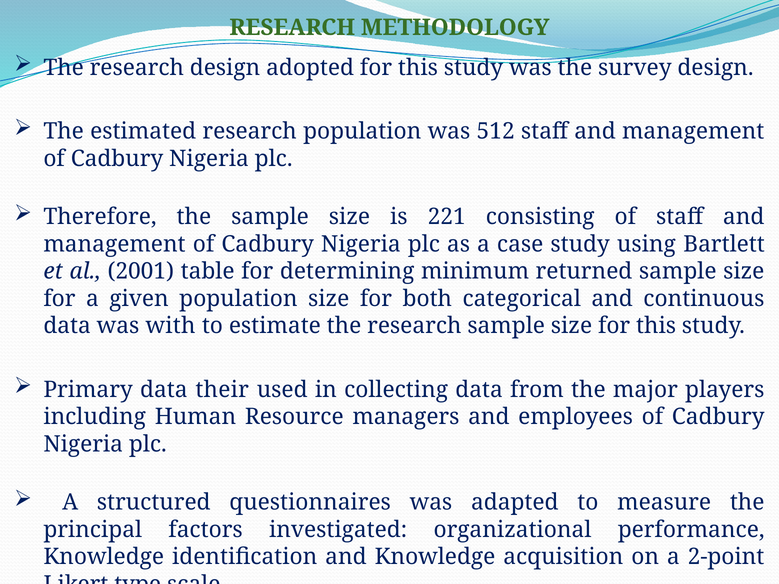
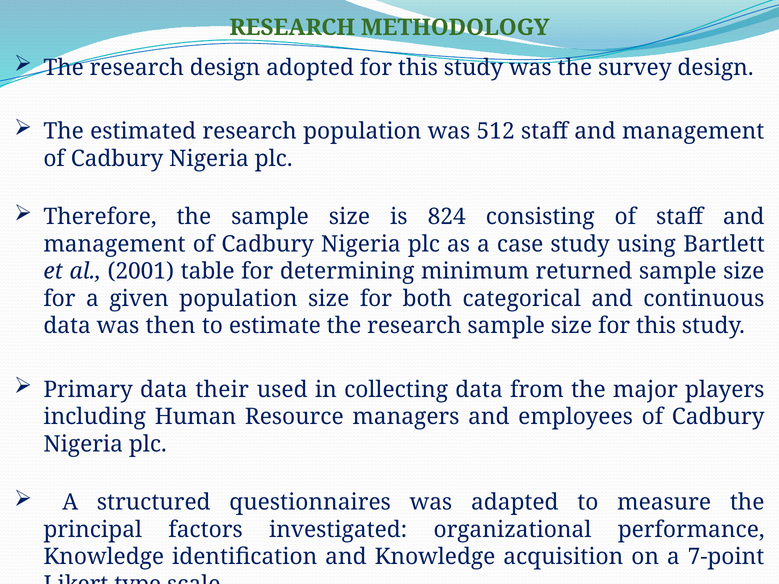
221: 221 -> 824 (447, 217)
with: with -> then (171, 326)
2-point: 2-point -> 7-point (726, 557)
